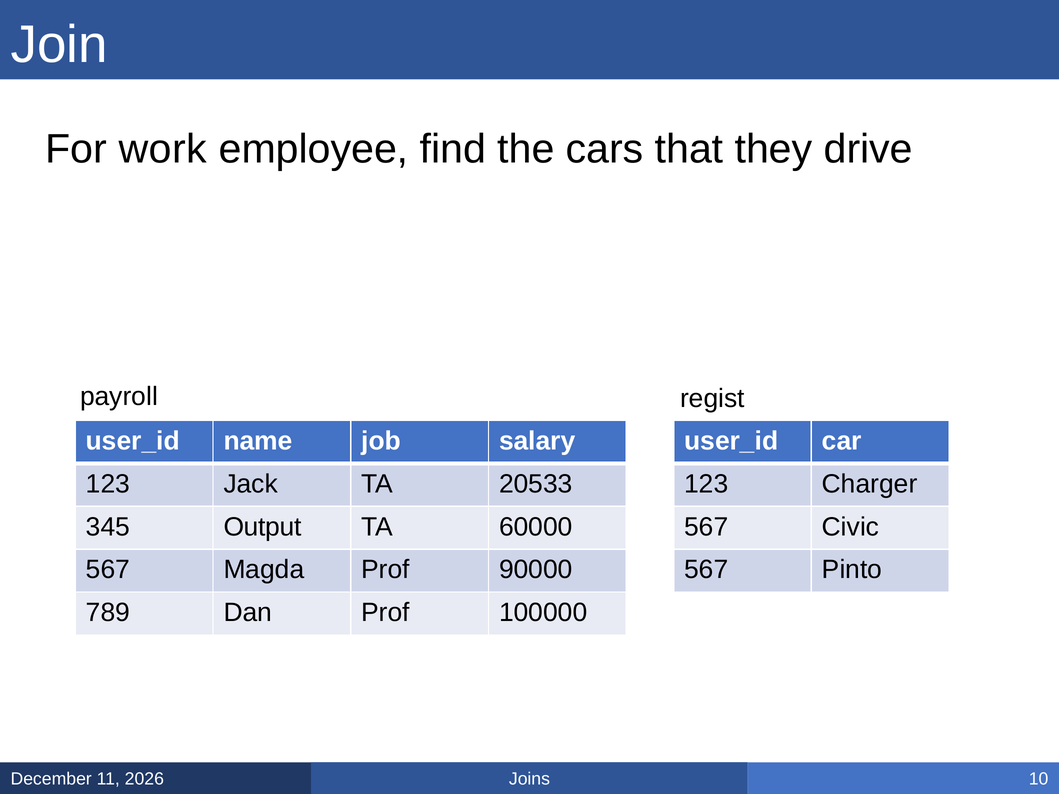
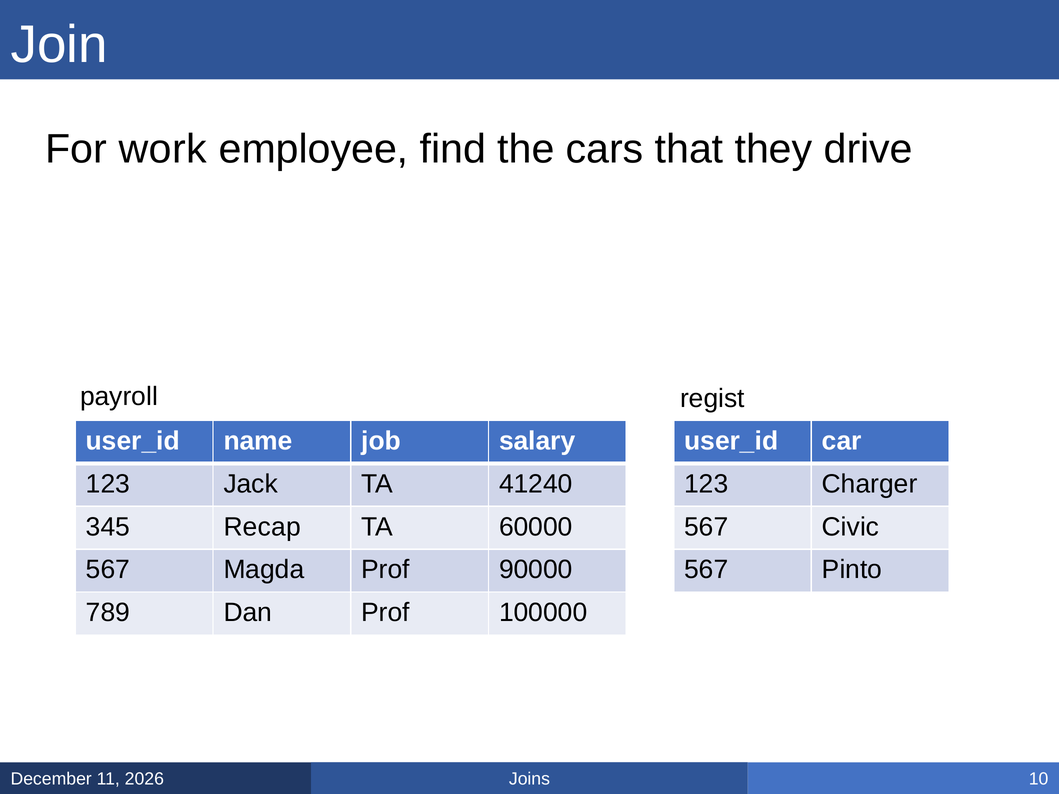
20533: 20533 -> 41240 (536, 484)
Output: Output -> Recap (262, 527)
